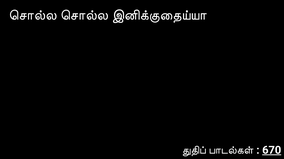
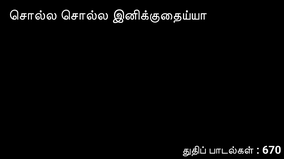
670 underline: present -> none (272, 151)
